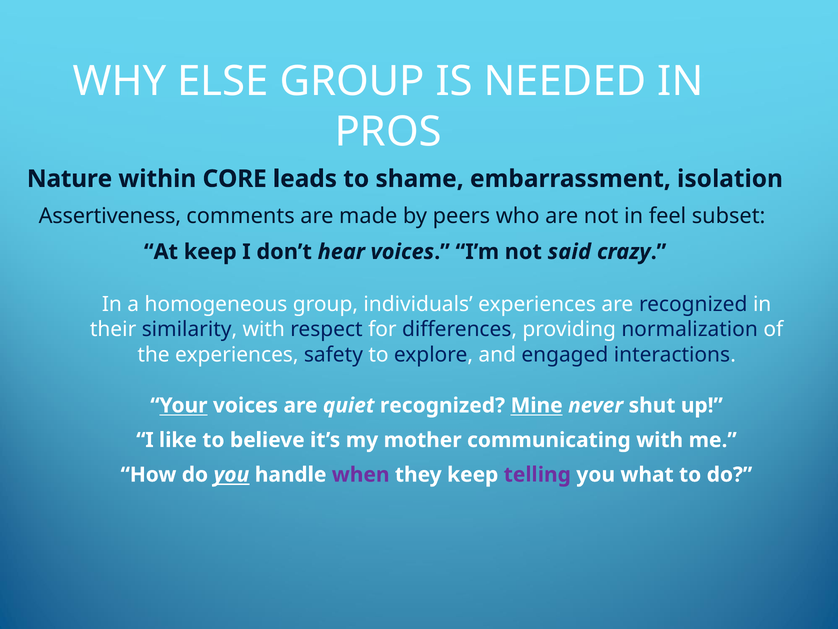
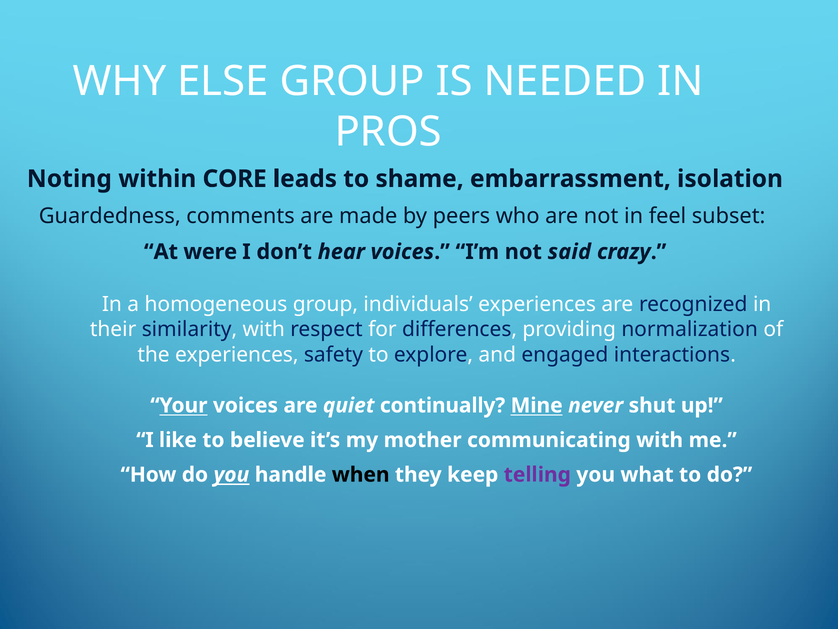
Nature: Nature -> Noting (69, 179)
Assertiveness: Assertiveness -> Guardedness (110, 216)
At keep: keep -> were (210, 252)
quiet recognized: recognized -> continually (443, 405)
when colour: purple -> black (361, 474)
